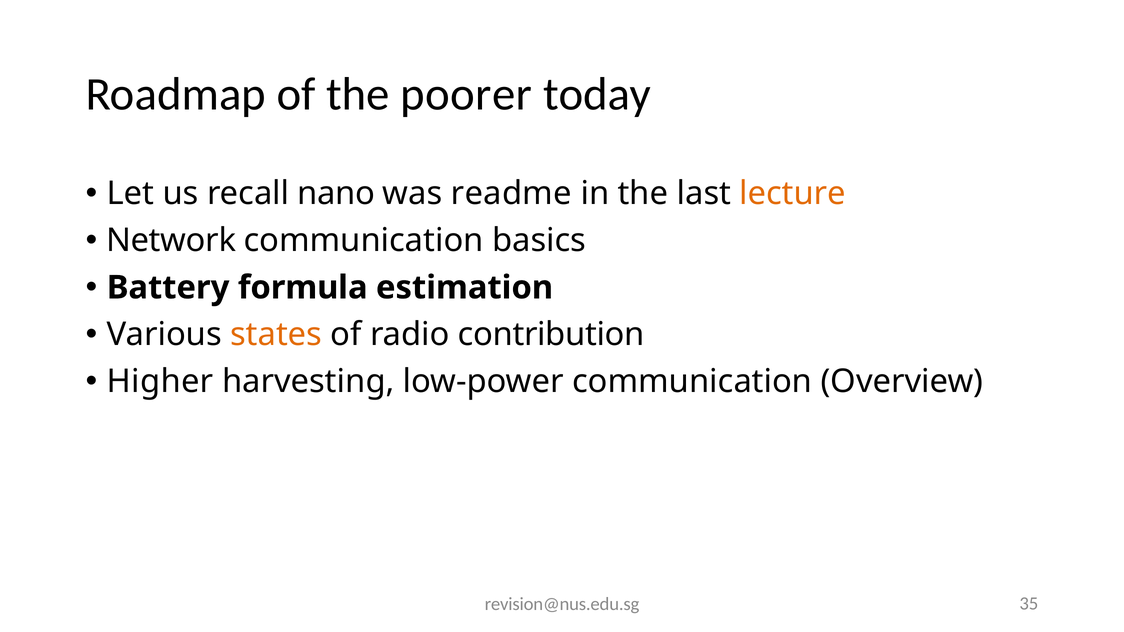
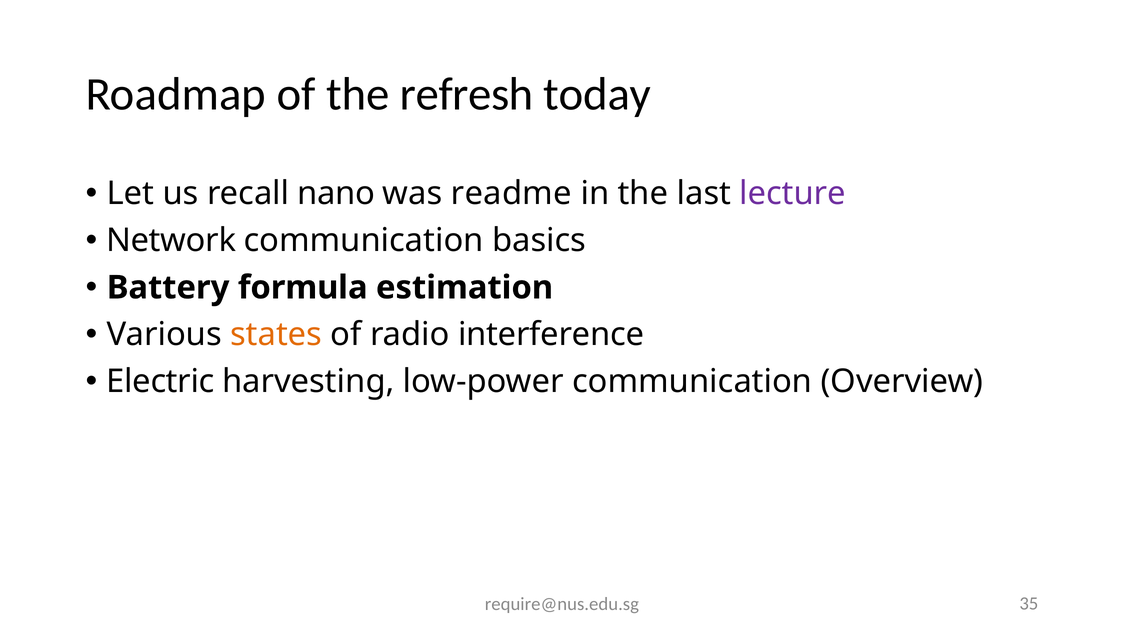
poorer: poorer -> refresh (467, 94)
lecture colour: orange -> purple (793, 194)
contribution: contribution -> interference (551, 335)
Higher: Higher -> Electric (160, 382)
revision@nus.edu.sg: revision@nus.edu.sg -> require@nus.edu.sg (562, 604)
